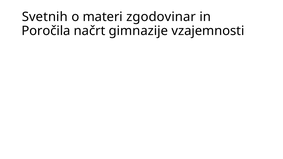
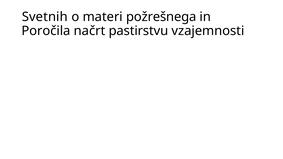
zgodovinar: zgodovinar -> požrešnega (161, 17)
gimnazije: gimnazije -> pastirstvu (138, 31)
